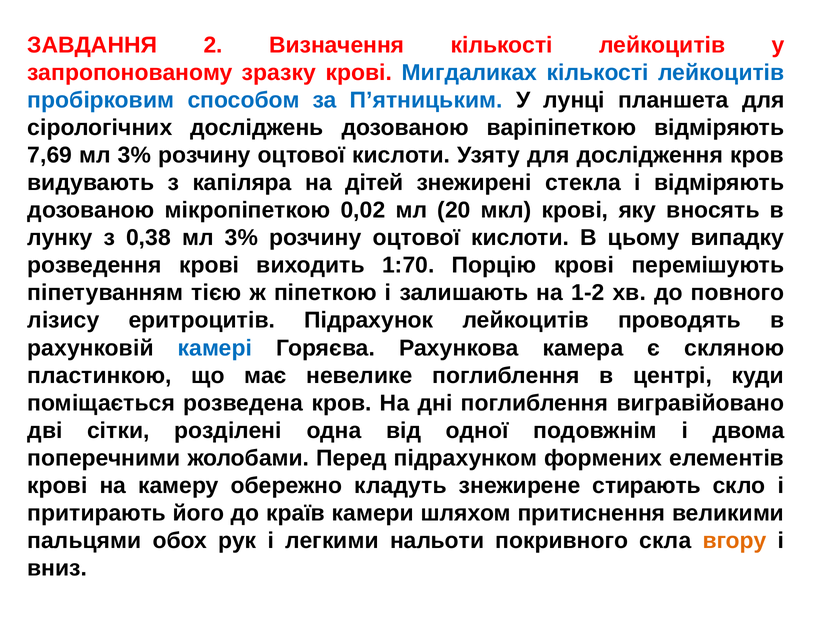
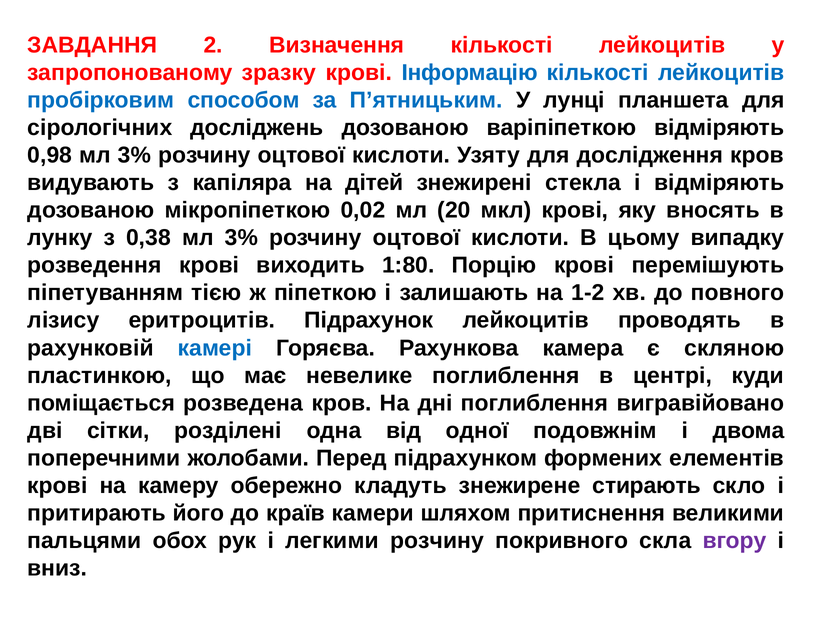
Мигдаликах: Мигдаликах -> Інформацію (470, 73)
7,69: 7,69 -> 0,98 (50, 155)
1:70: 1:70 -> 1:80 (408, 265)
легкими нальоти: нальоти -> розчину (437, 540)
вгору colour: orange -> purple (735, 540)
